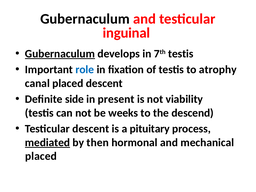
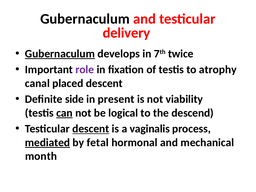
inguinal: inguinal -> delivery (126, 33)
7th testis: testis -> twice (181, 54)
role colour: blue -> purple (85, 70)
can underline: none -> present (64, 113)
weeks: weeks -> logical (123, 113)
descent underline: none -> present (91, 129)
pituitary: pituitary -> vaginalis (150, 129)
then: then -> fetal (98, 142)
placed: placed -> month (41, 156)
